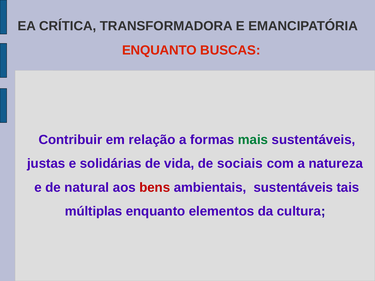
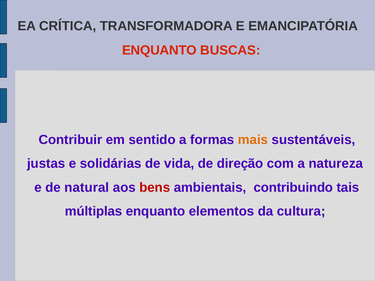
relação: relação -> sentido (152, 140)
mais colour: green -> orange (253, 140)
sociais: sociais -> direção (240, 164)
ambientais sustentáveis: sustentáveis -> contribuindo (293, 188)
